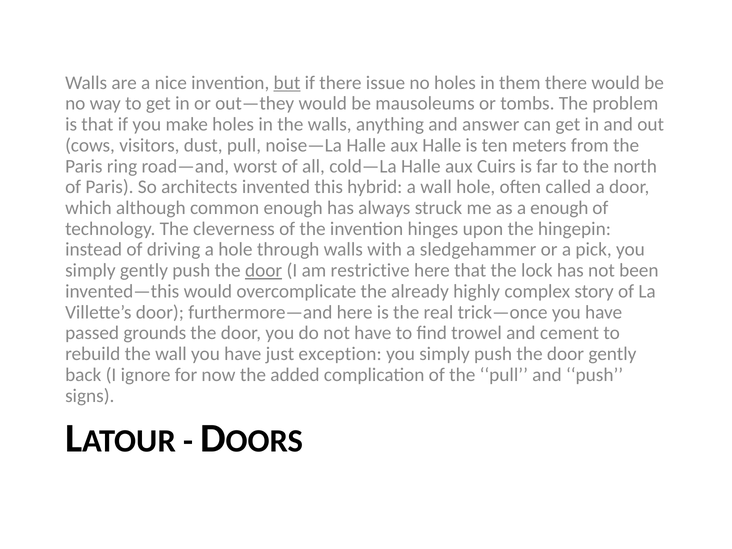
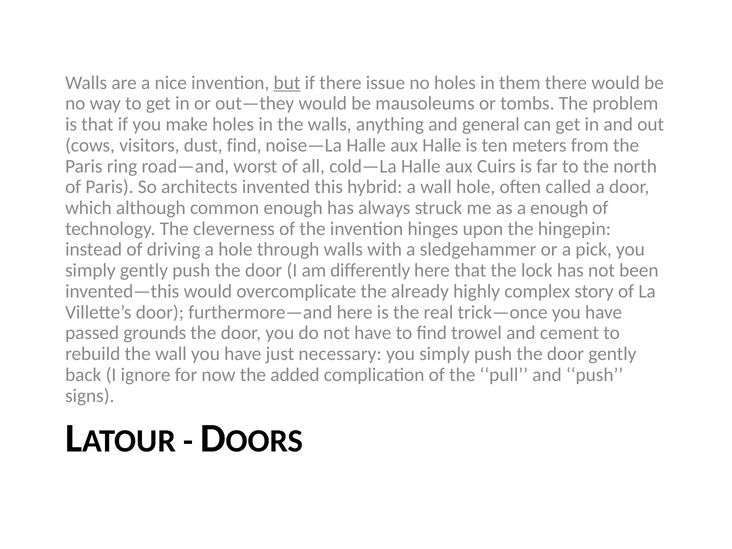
answer: answer -> general (491, 124)
dust pull: pull -> find (244, 145)
door underline: present -> none (264, 270)
restrictive: restrictive -> differently (370, 270)
exception: exception -> necessary (340, 354)
